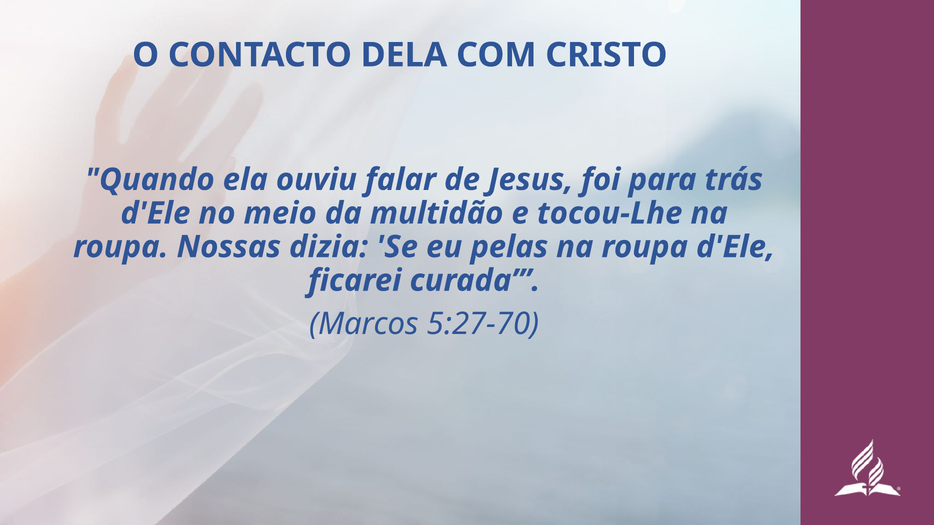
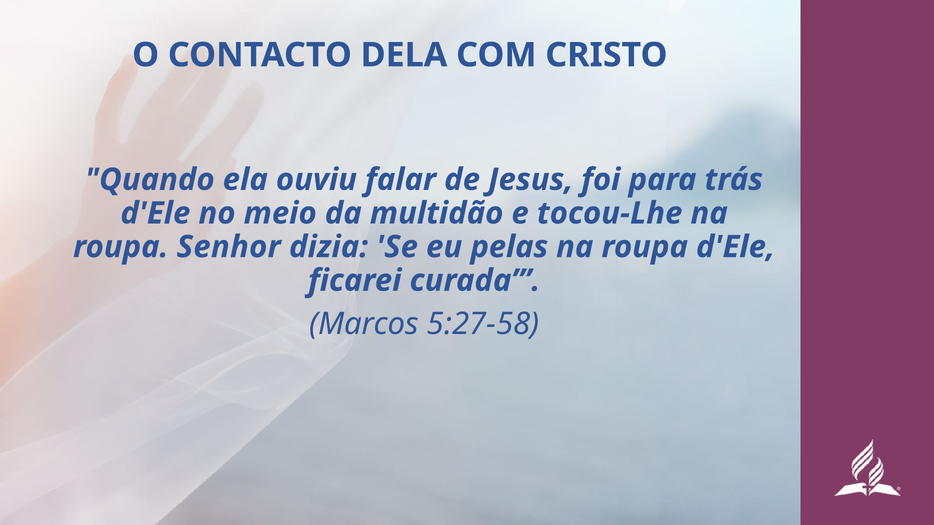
Nossas: Nossas -> Senhor (229, 247)
5:27-70: 5:27-70 -> 5:27-58 (483, 324)
